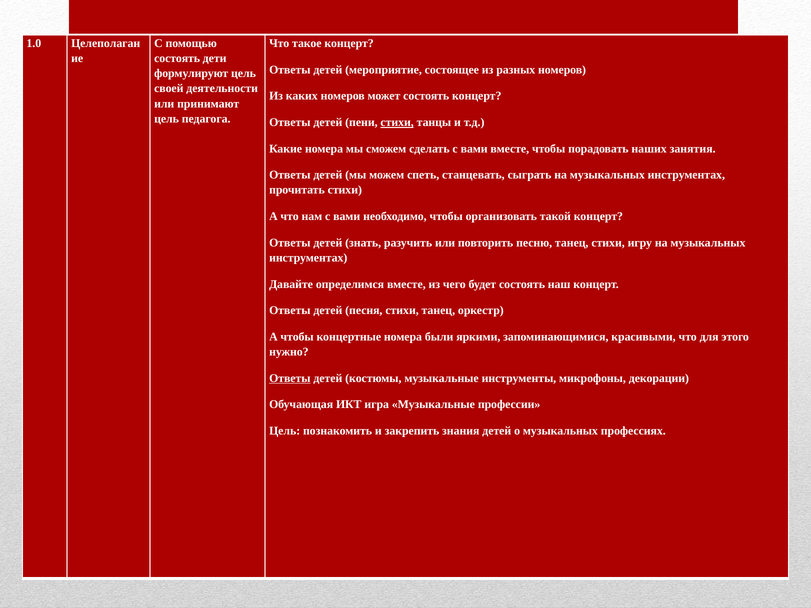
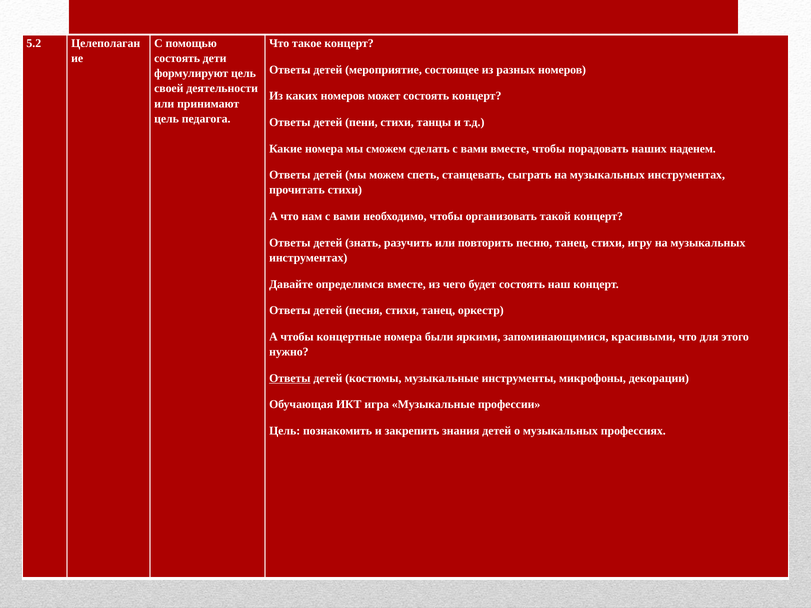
1.0: 1.0 -> 5.2 (34, 43)
стихи underline: present -> none (397, 122)
занятия: занятия -> наденем (693, 149)
